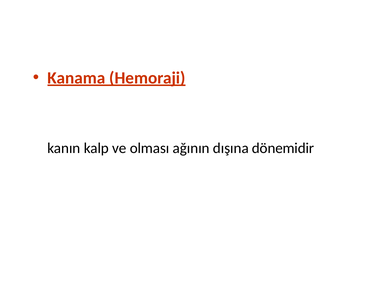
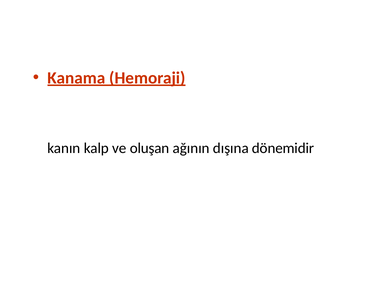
olması: olması -> oluşan (150, 148)
